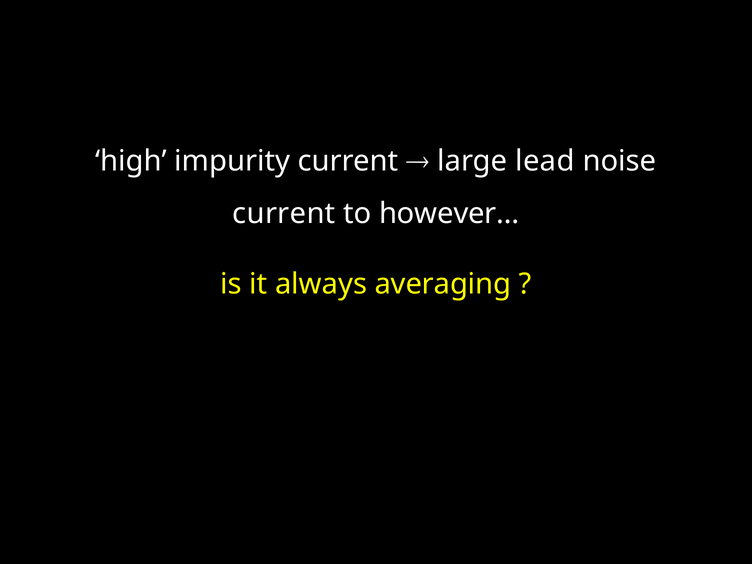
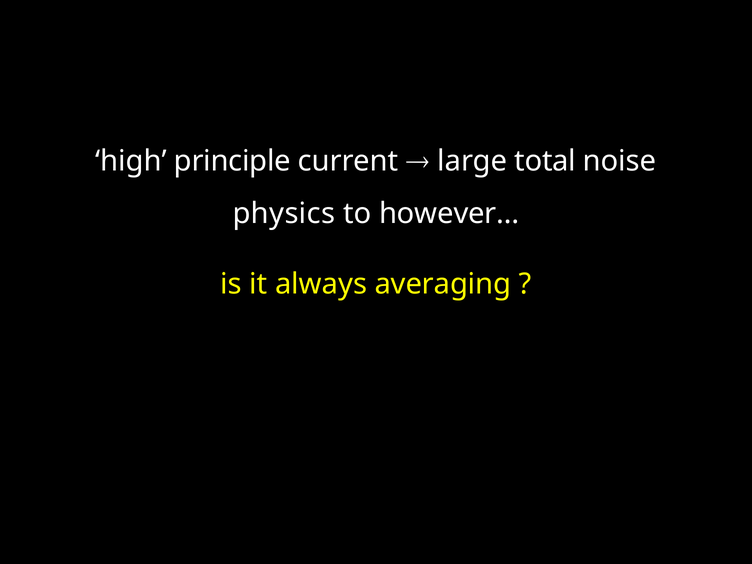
impurity: impurity -> principle (232, 161)
lead: lead -> total (545, 161)
current: current -> physics (284, 214)
